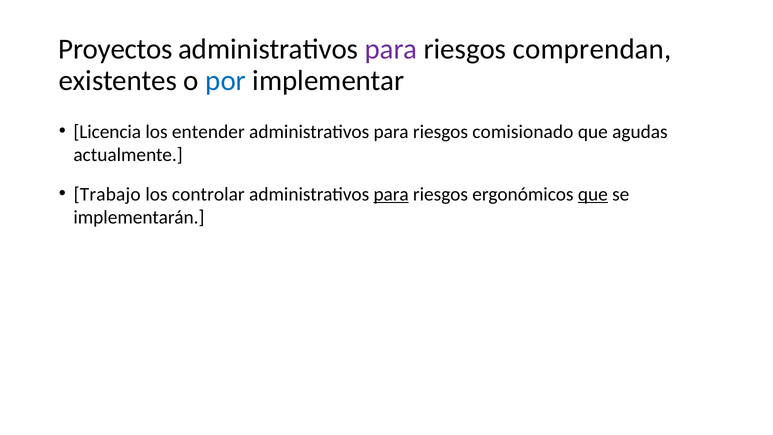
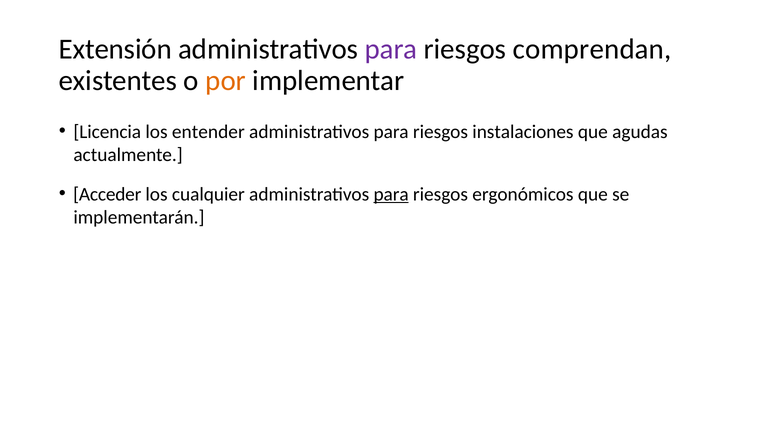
Proyectos: Proyectos -> Extensión (115, 49)
por colour: blue -> orange (226, 81)
comisionado: comisionado -> instalaciones (523, 132)
Trabajo: Trabajo -> Acceder (107, 194)
controlar: controlar -> cualquier (208, 194)
que underline: present -> none (593, 194)
